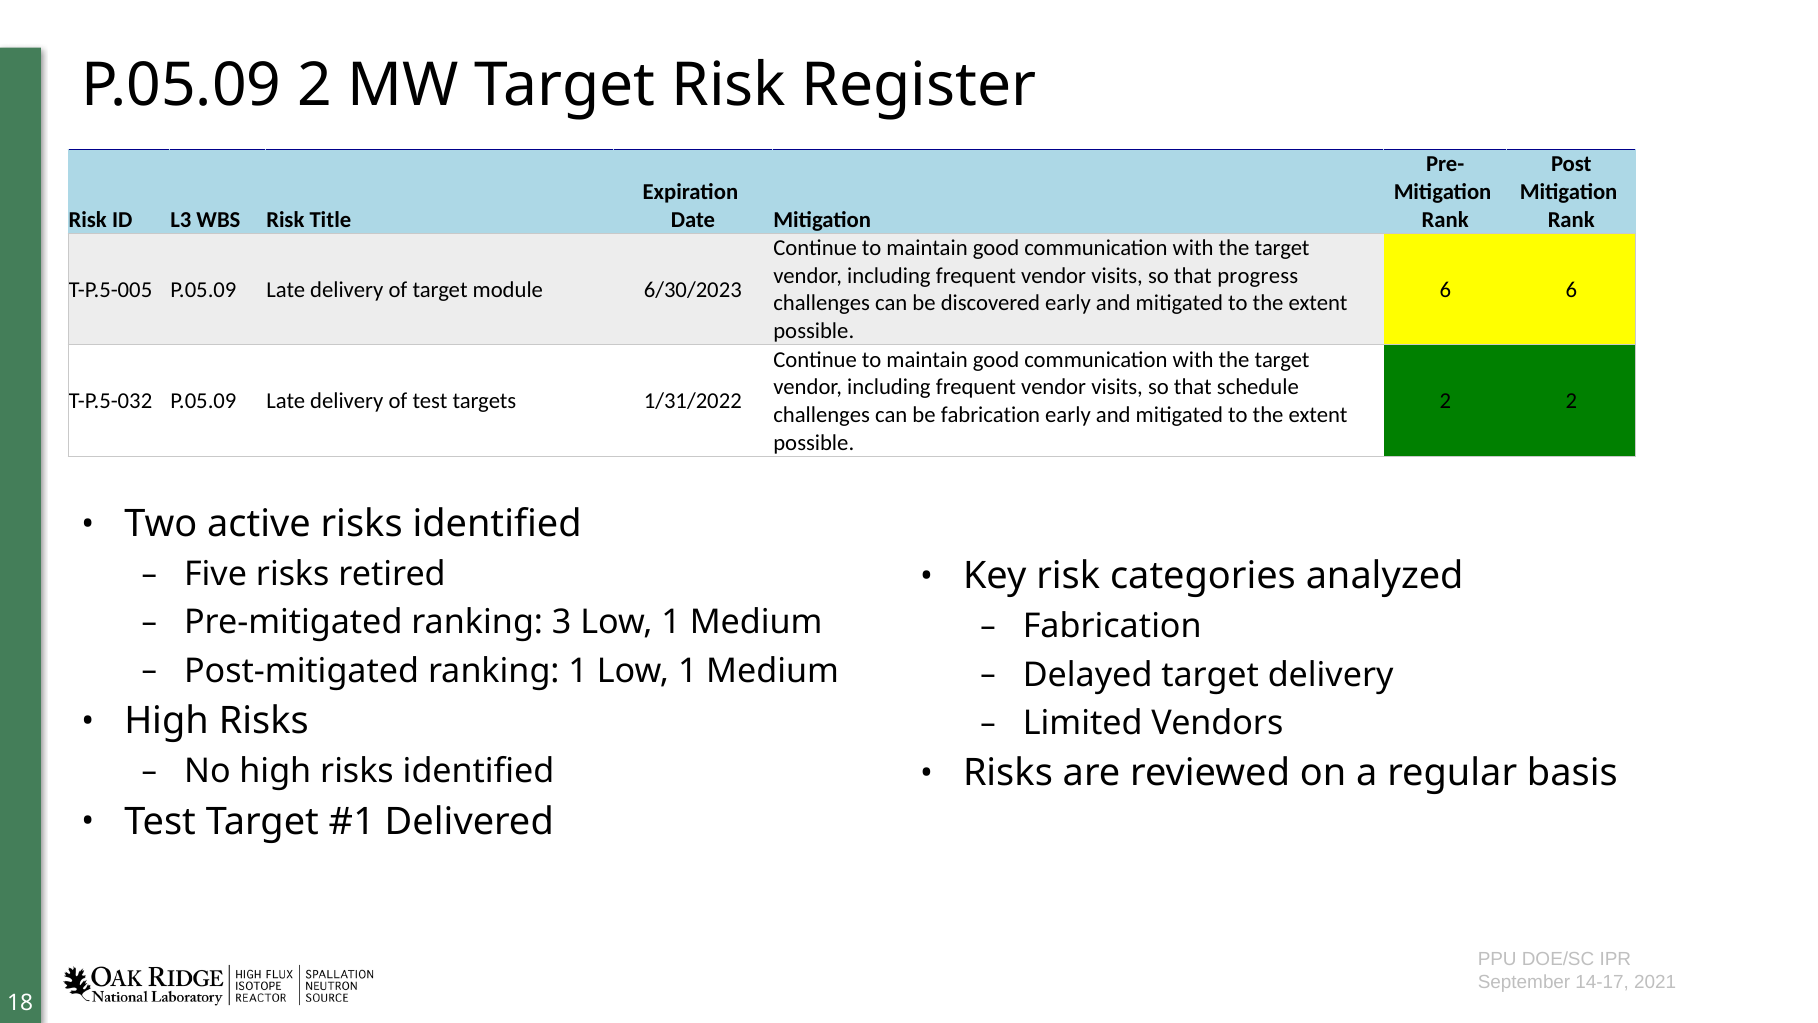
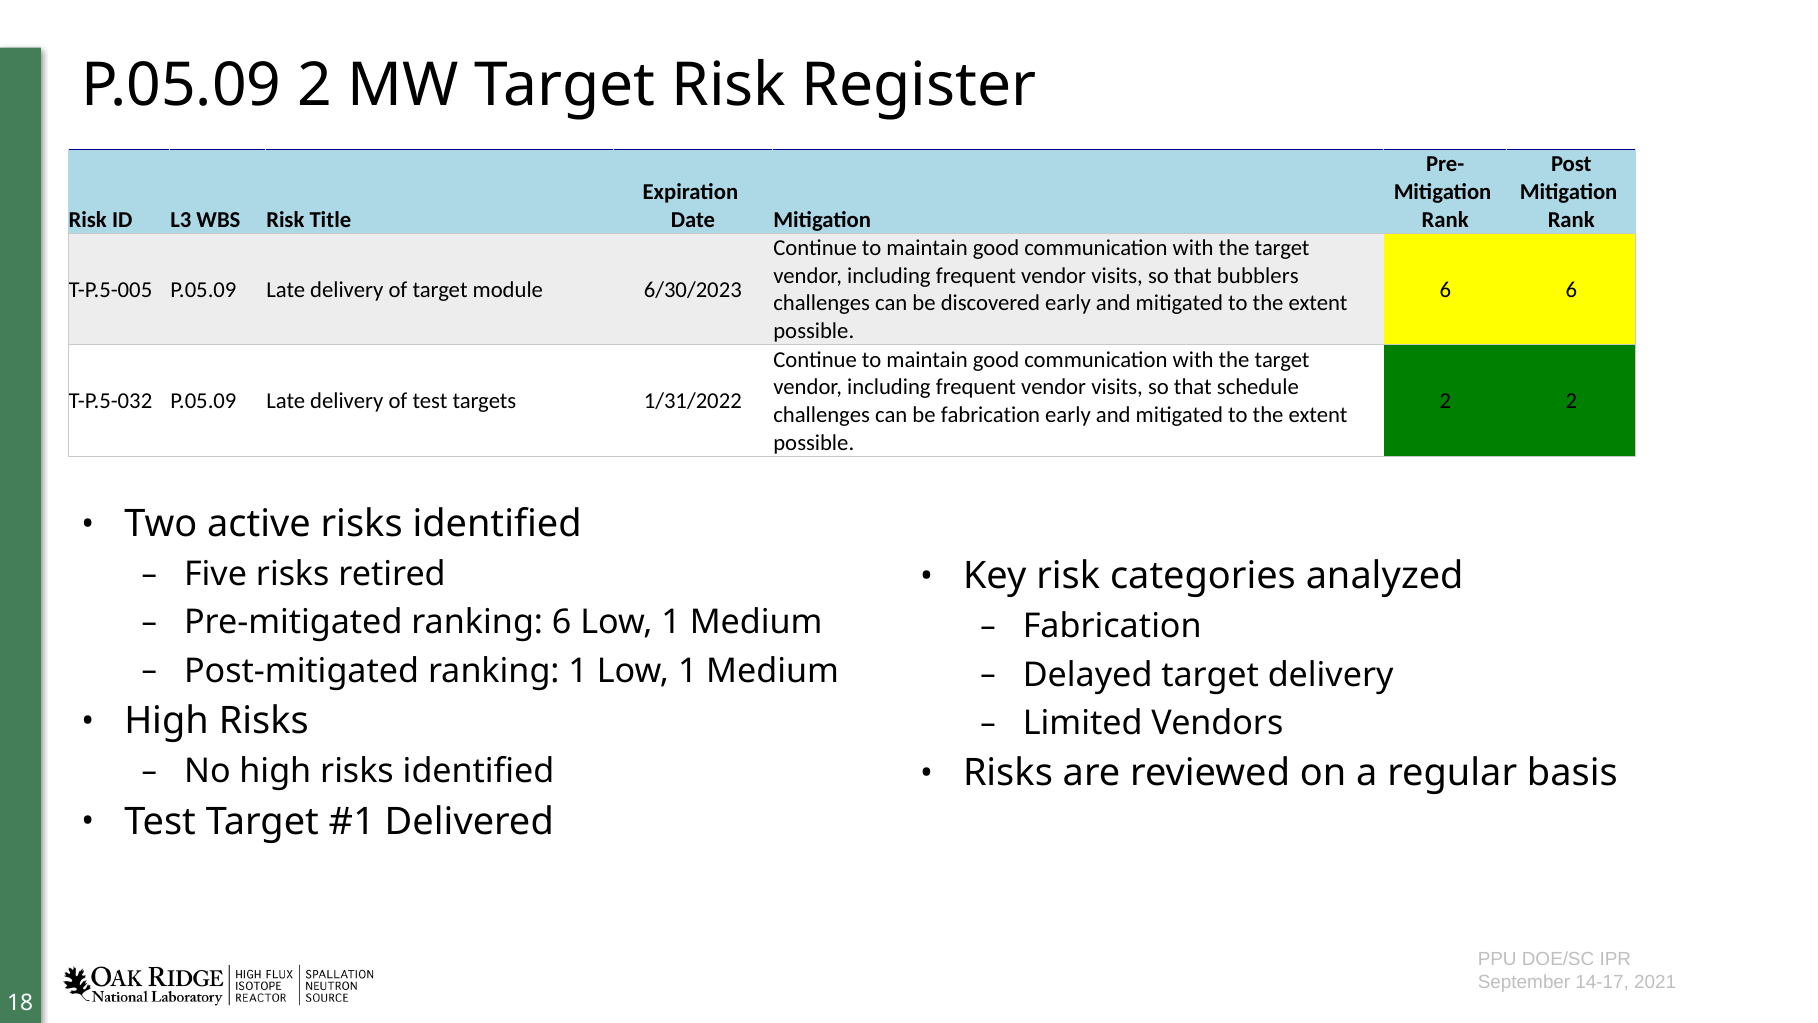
progress: progress -> bubblers (1258, 276)
ranking 3: 3 -> 6 (562, 622)
